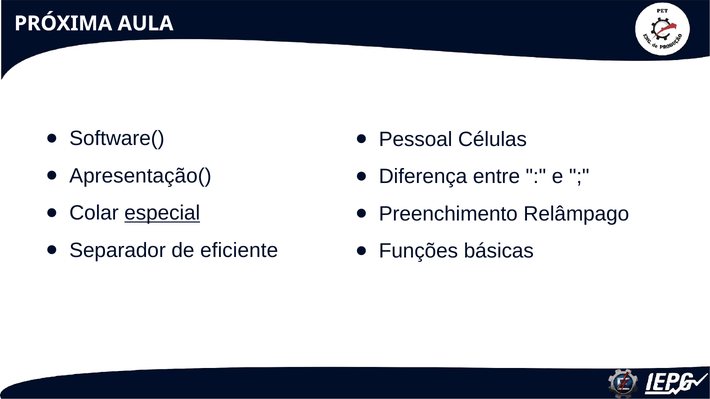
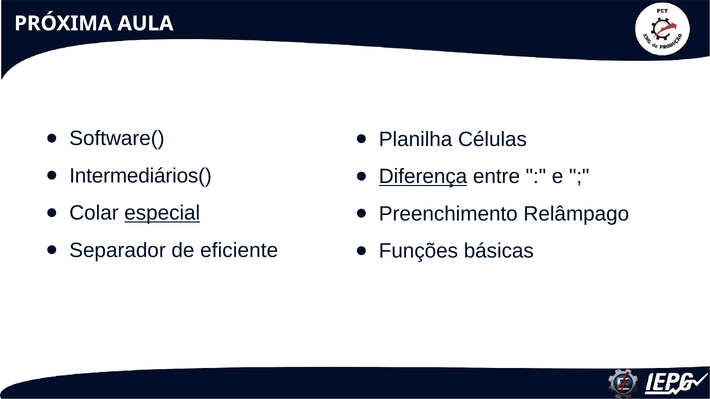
Pessoal: Pessoal -> Planilha (416, 139)
Apresentação(: Apresentação( -> Intermediários( (141, 176)
Diferença underline: none -> present (423, 177)
